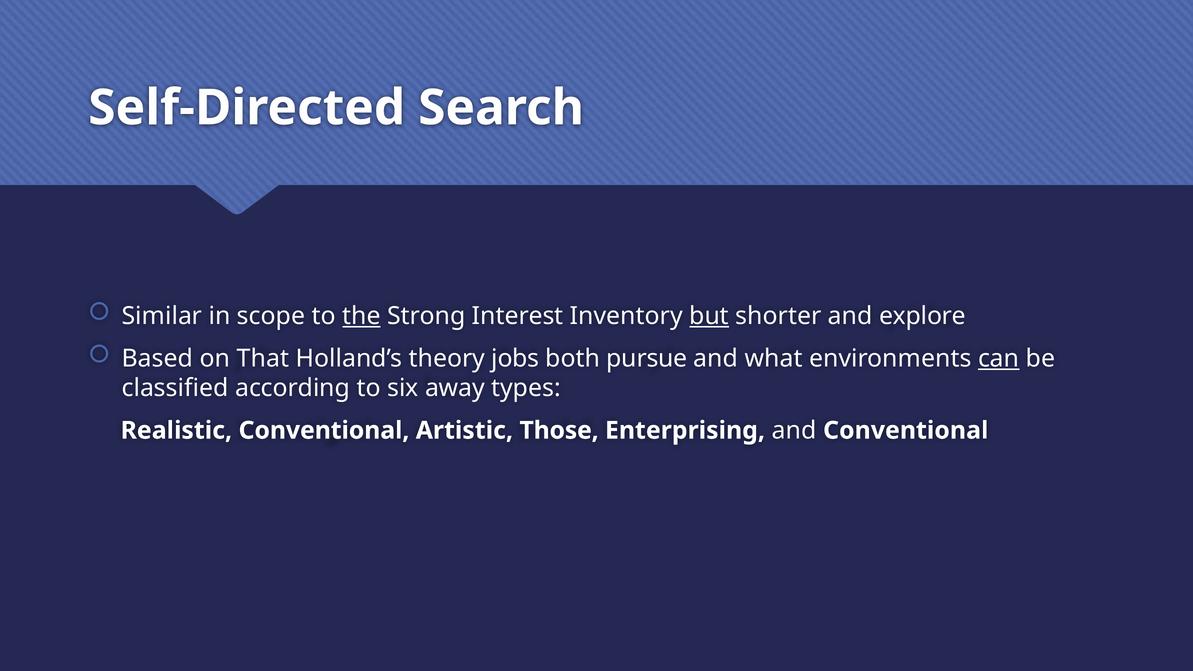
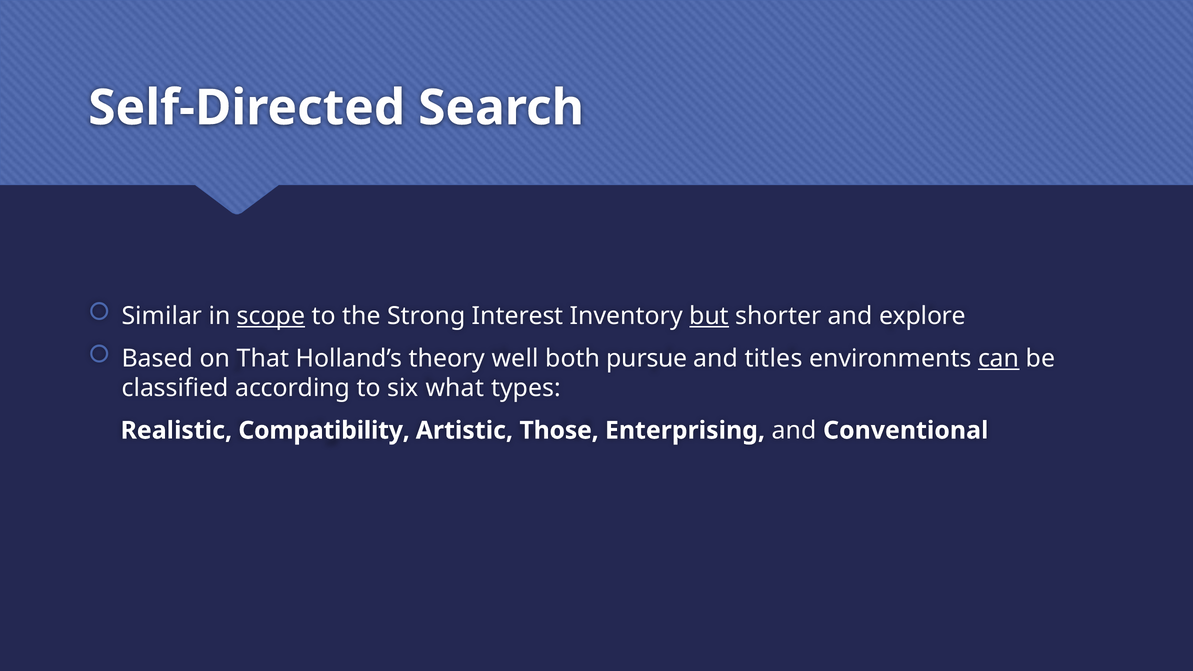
scope underline: none -> present (271, 316)
the underline: present -> none (361, 316)
jobs: jobs -> well (515, 358)
what: what -> titles (773, 358)
away: away -> what (455, 388)
Realistic Conventional: Conventional -> Compatibility (324, 430)
